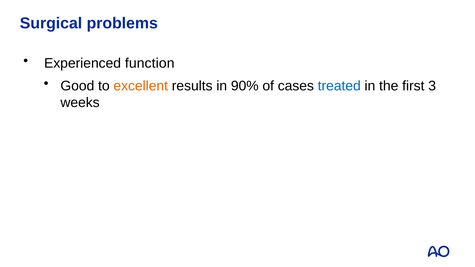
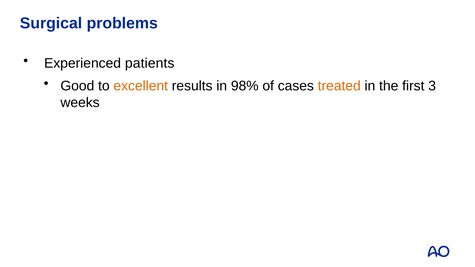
function: function -> patients (150, 63)
90%: 90% -> 98% (245, 86)
treated colour: blue -> orange (339, 86)
